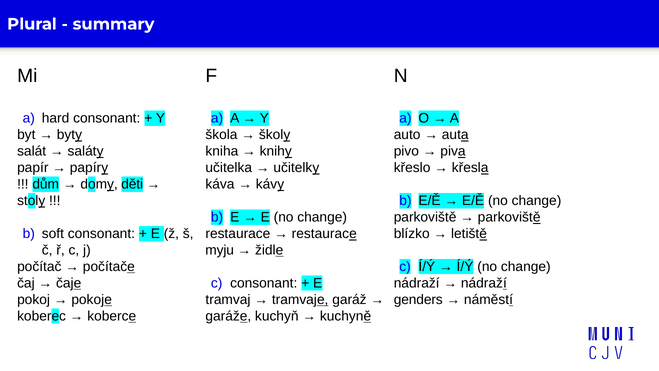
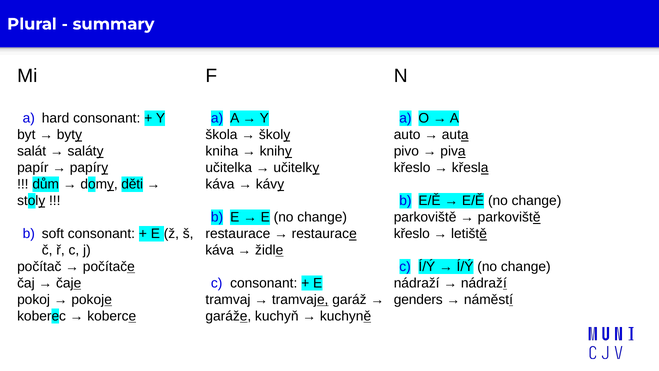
blízko: blízko -> křeslo (412, 234)
myju: myju -> káva (220, 250)
